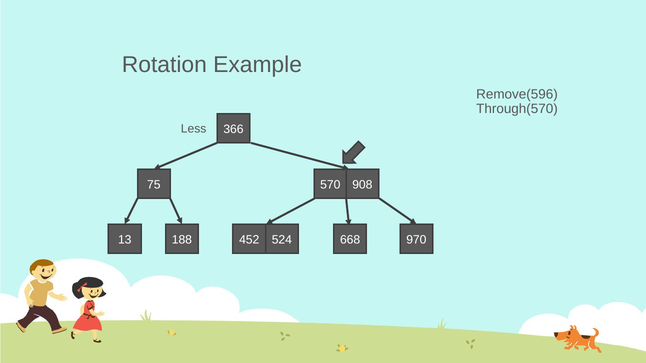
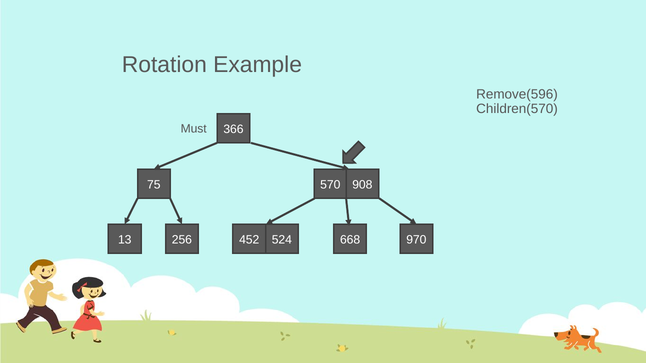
Through(570: Through(570 -> Children(570 (517, 109)
Less: Less -> Must (194, 129)
188: 188 -> 256 (182, 240)
